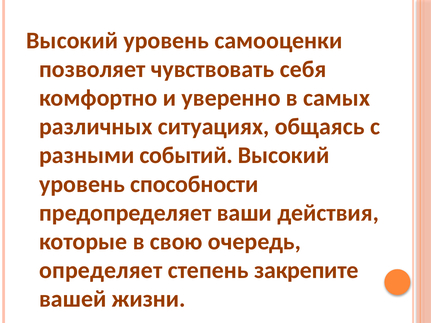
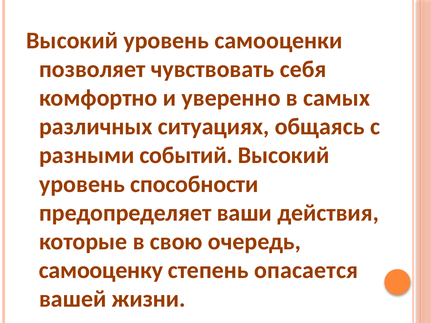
определяет: определяет -> самооценку (101, 270)
закрепите: закрепите -> опасается (306, 270)
